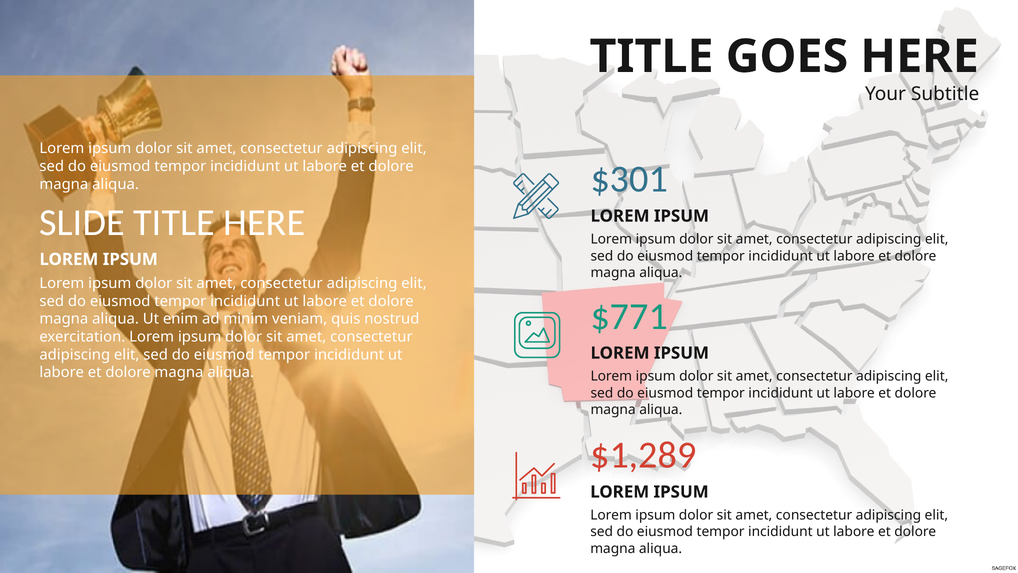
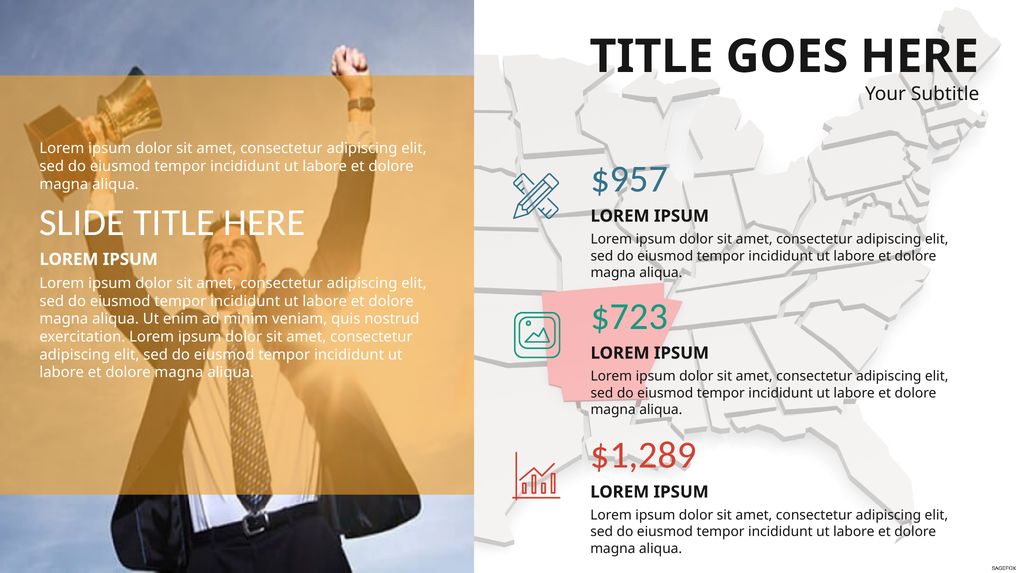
$301: $301 -> $957 (629, 179)
$771: $771 -> $723 (629, 316)
